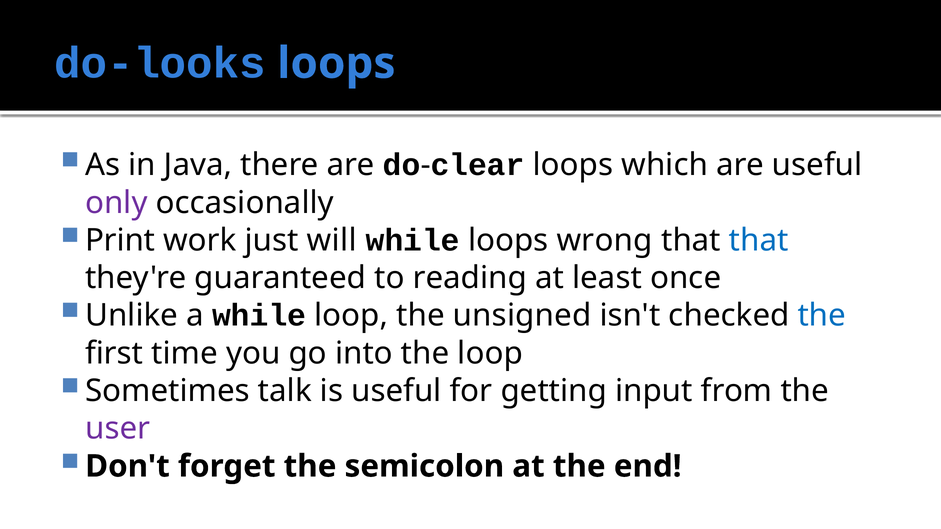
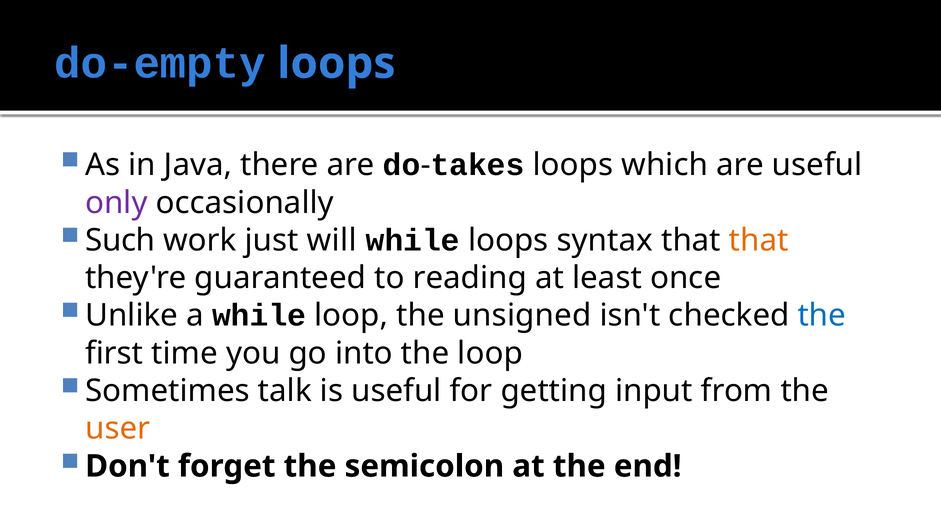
do-looks: do-looks -> do-empty (160, 63)
clear: clear -> takes (478, 165)
Print: Print -> Such (120, 240)
wrong: wrong -> syntax (605, 240)
that colour: blue -> orange (759, 240)
user colour: purple -> orange (118, 429)
